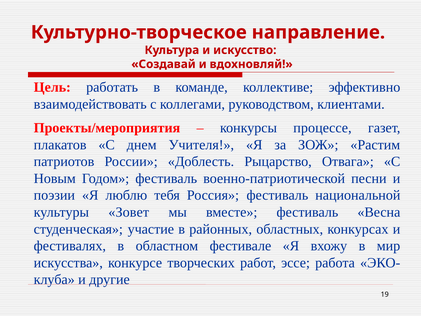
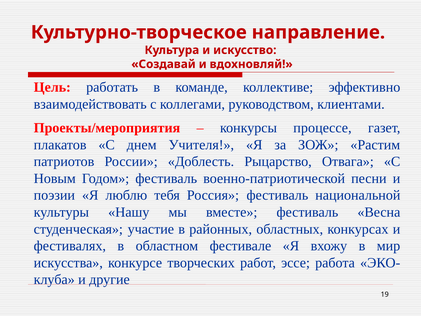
Зовет: Зовет -> Нашу (129, 212)
